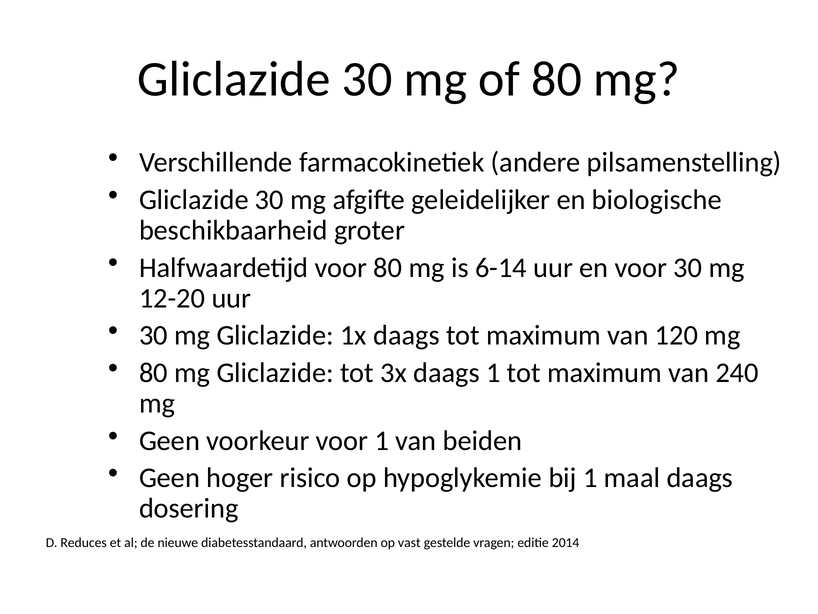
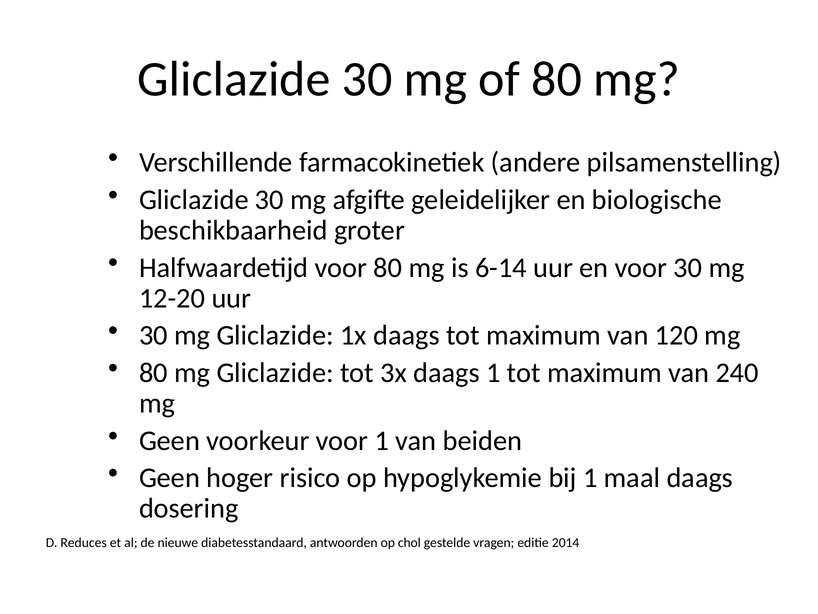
vast: vast -> chol (409, 542)
